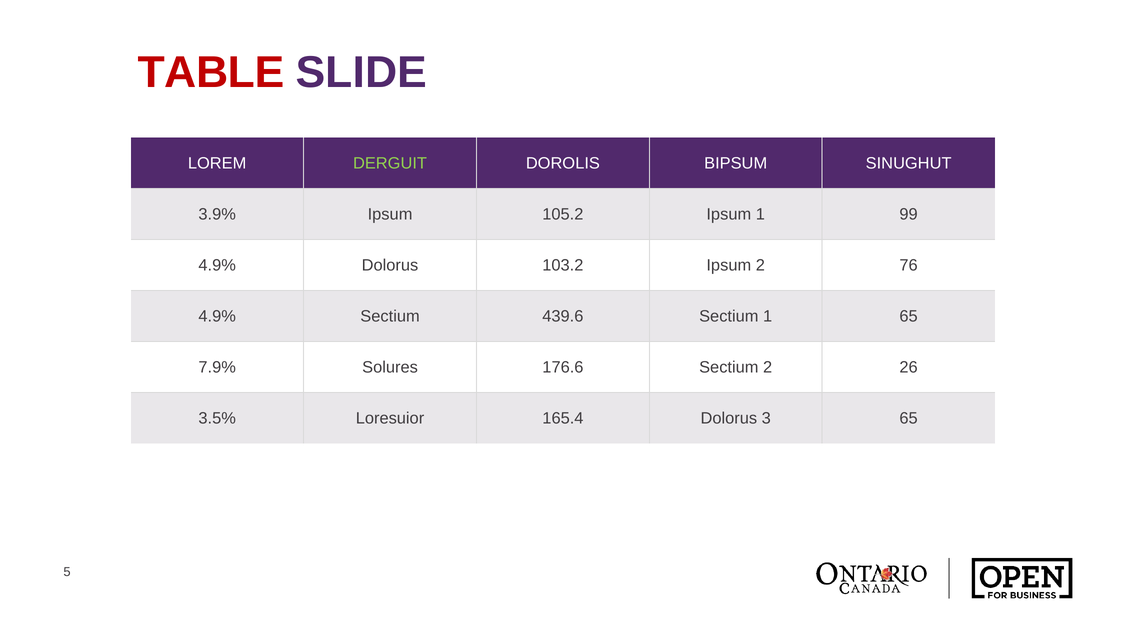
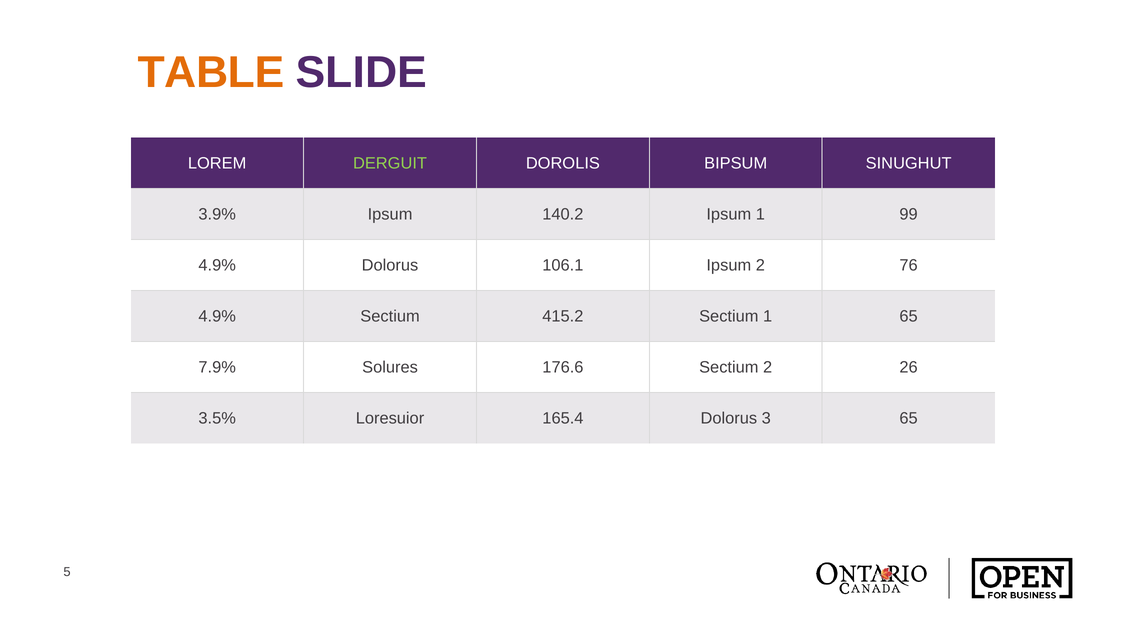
TABLE colour: red -> orange (211, 73)
105.2: 105.2 -> 140.2 (563, 215)
103.2: 103.2 -> 106.1 (563, 266)
439.6: 439.6 -> 415.2 (563, 317)
